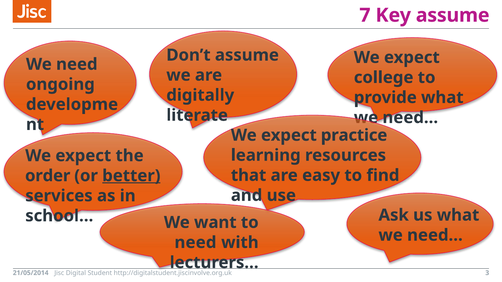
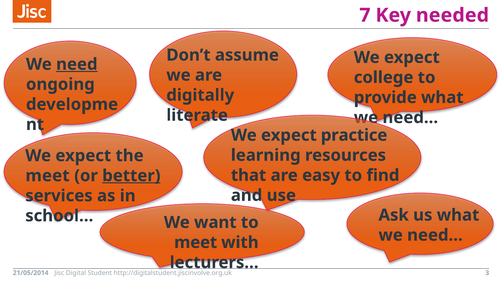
Key assume: assume -> needed (452, 15)
need underline: none -> present (77, 64)
order: order -> meet (48, 176)
need: need -> meet (196, 243)
